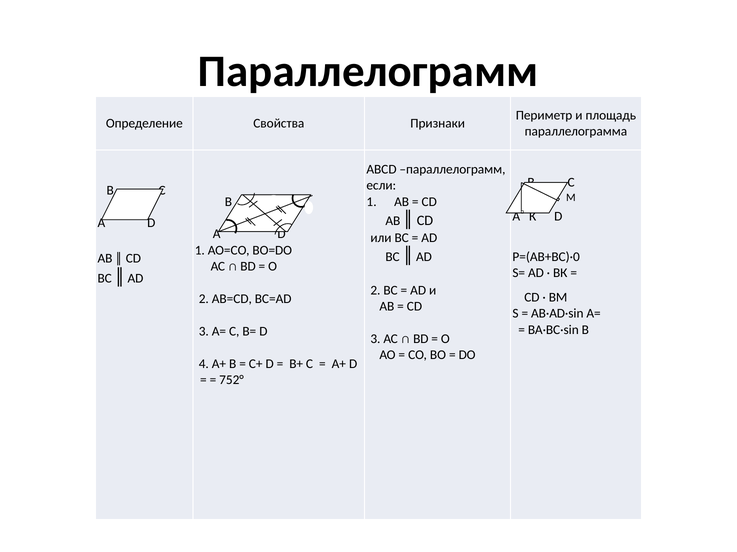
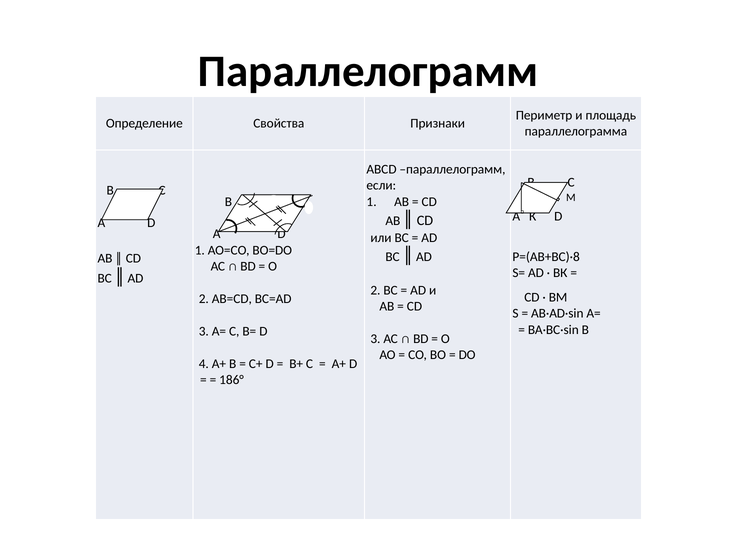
Р=(АВ+ВС)·0: Р=(АВ+ВС)·0 -> Р=(АВ+ВС)·8 (546, 257)
752°: 752° -> 186° (232, 380)
